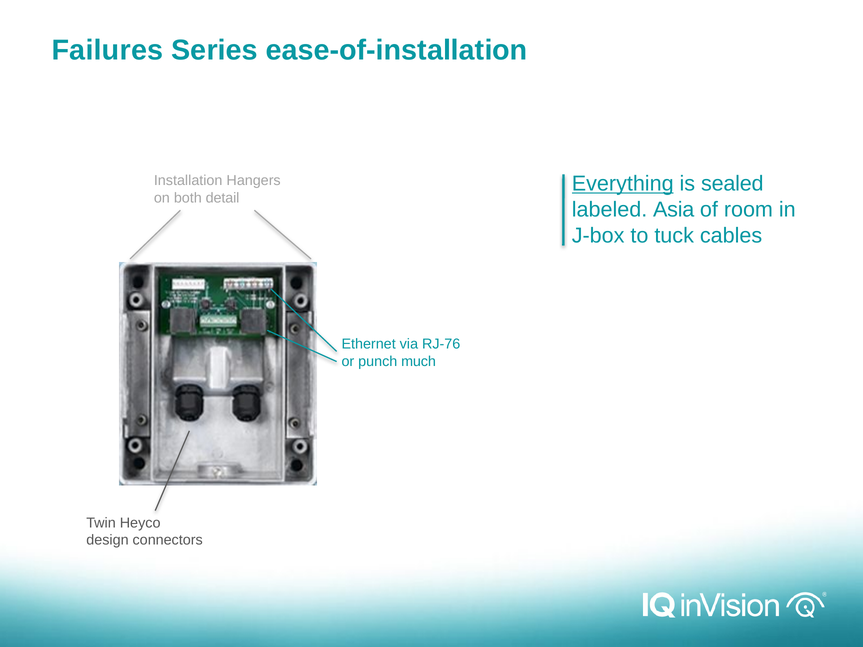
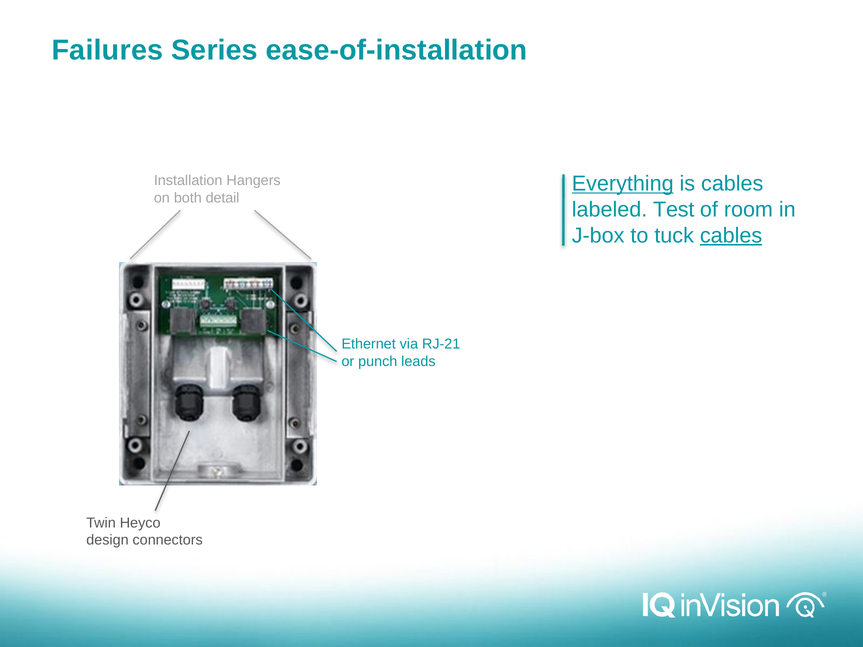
is sealed: sealed -> cables (732, 184)
Asia: Asia -> Test (674, 210)
cables underline: none -> present (731, 236)
RJ-76: RJ-76 -> RJ-21 (441, 344)
much: much -> leads (418, 362)
